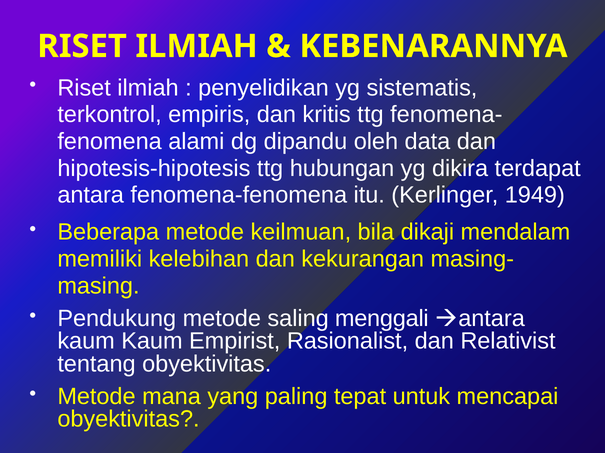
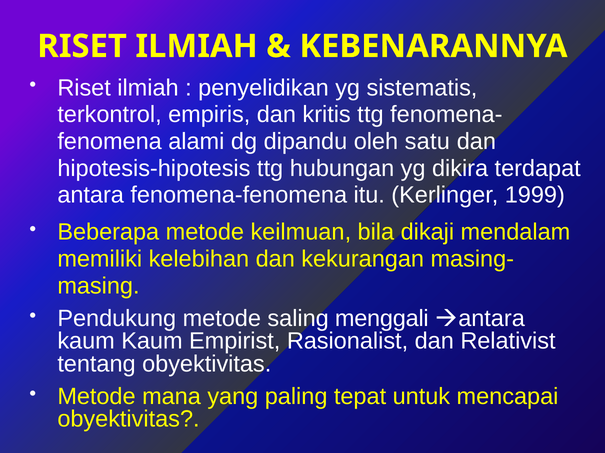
data: data -> satu (427, 142)
1949: 1949 -> 1999 (535, 196)
